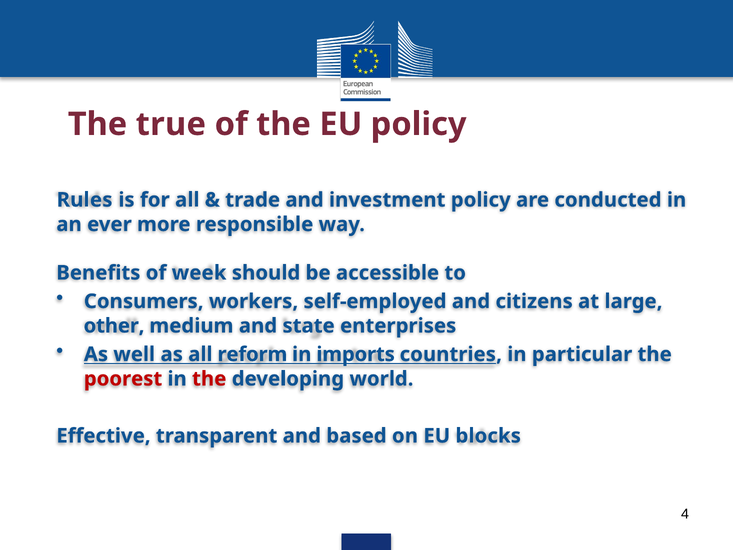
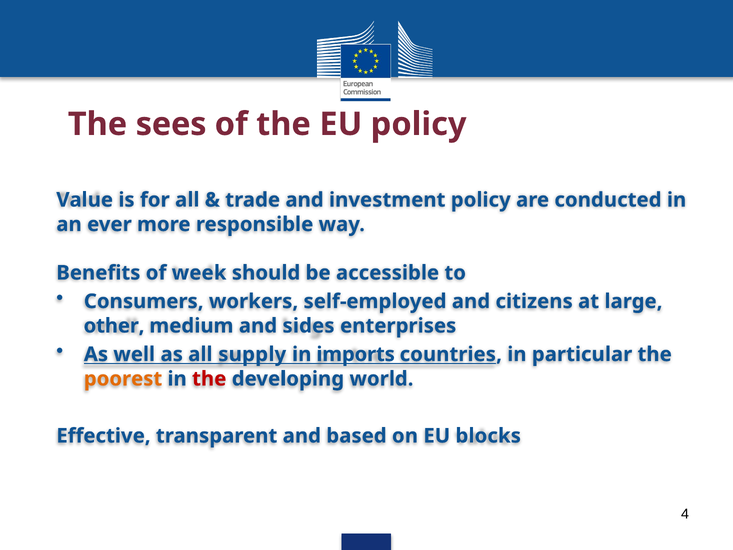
true: true -> sees (171, 124)
Rules: Rules -> Value (85, 200)
state: state -> sides (309, 326)
reform: reform -> supply (252, 354)
poorest colour: red -> orange (123, 379)
